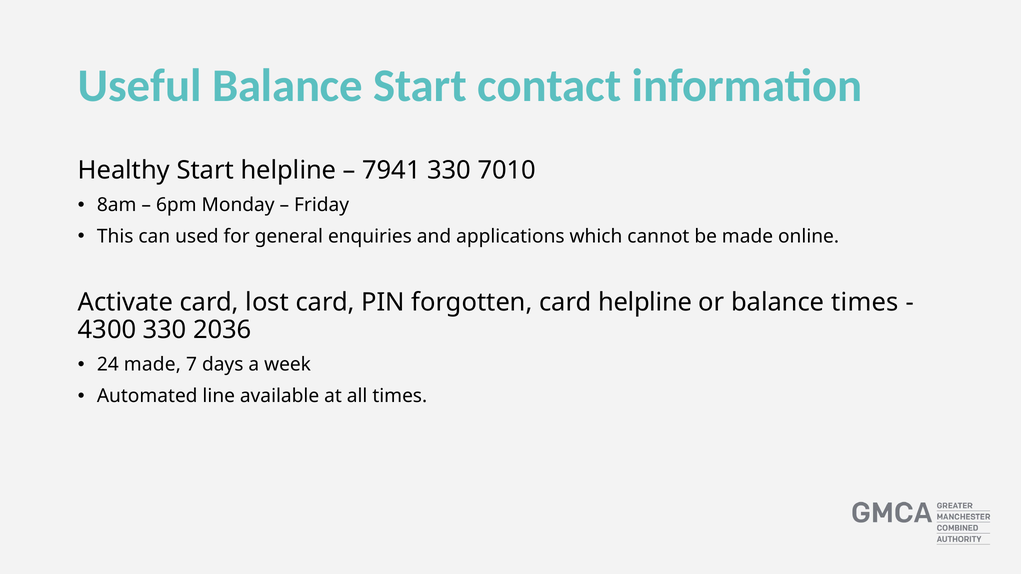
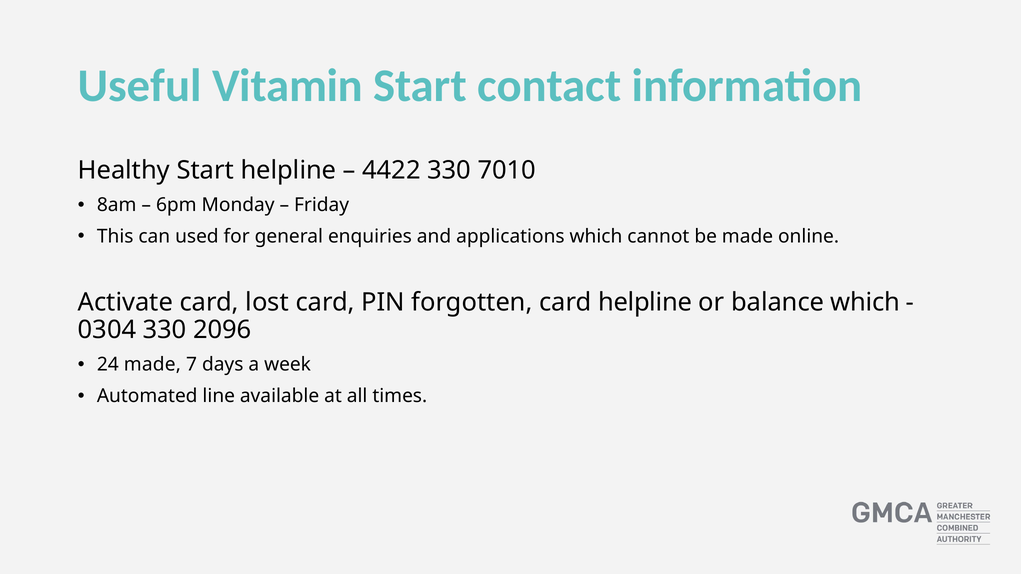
Useful Balance: Balance -> Vitamin (288, 86)
7941: 7941 -> 4422 (392, 170)
balance times: times -> which (865, 302)
4300: 4300 -> 0304 (107, 330)
2036: 2036 -> 2096 (222, 330)
